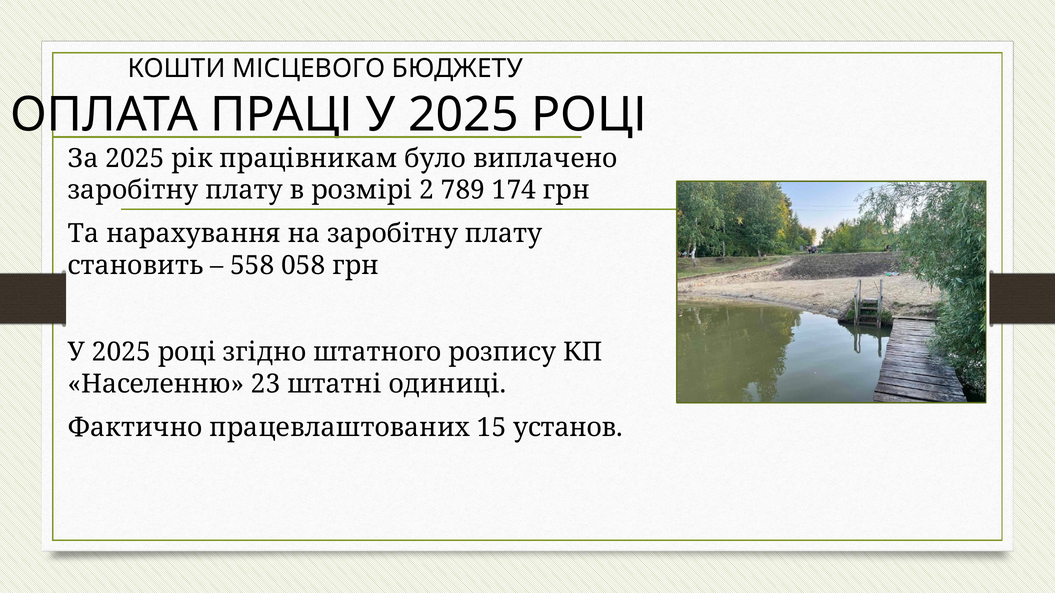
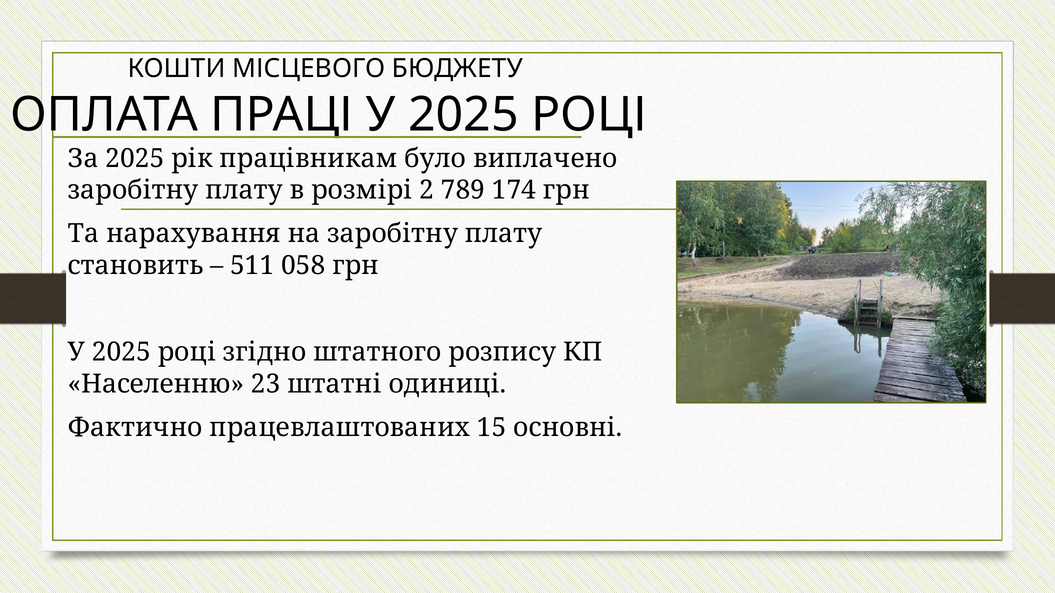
558: 558 -> 511 (252, 266)
установ: установ -> основні (568, 428)
